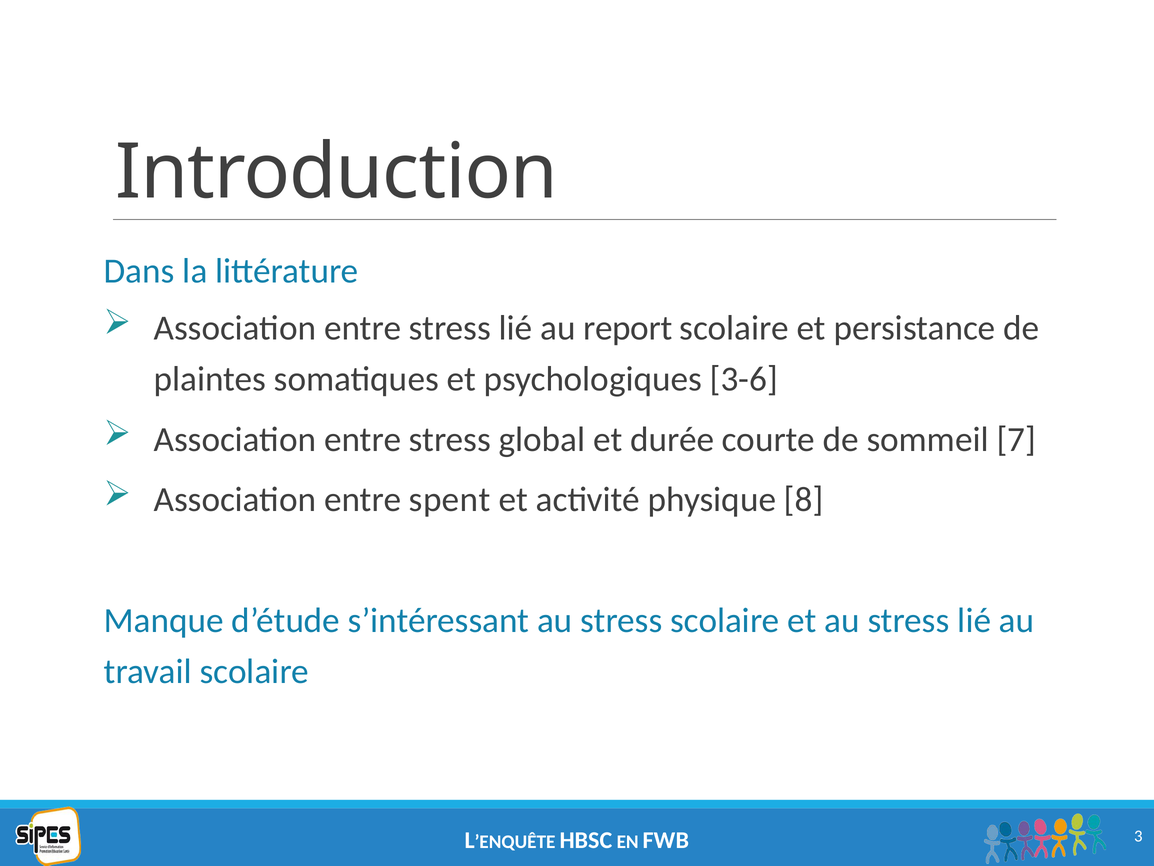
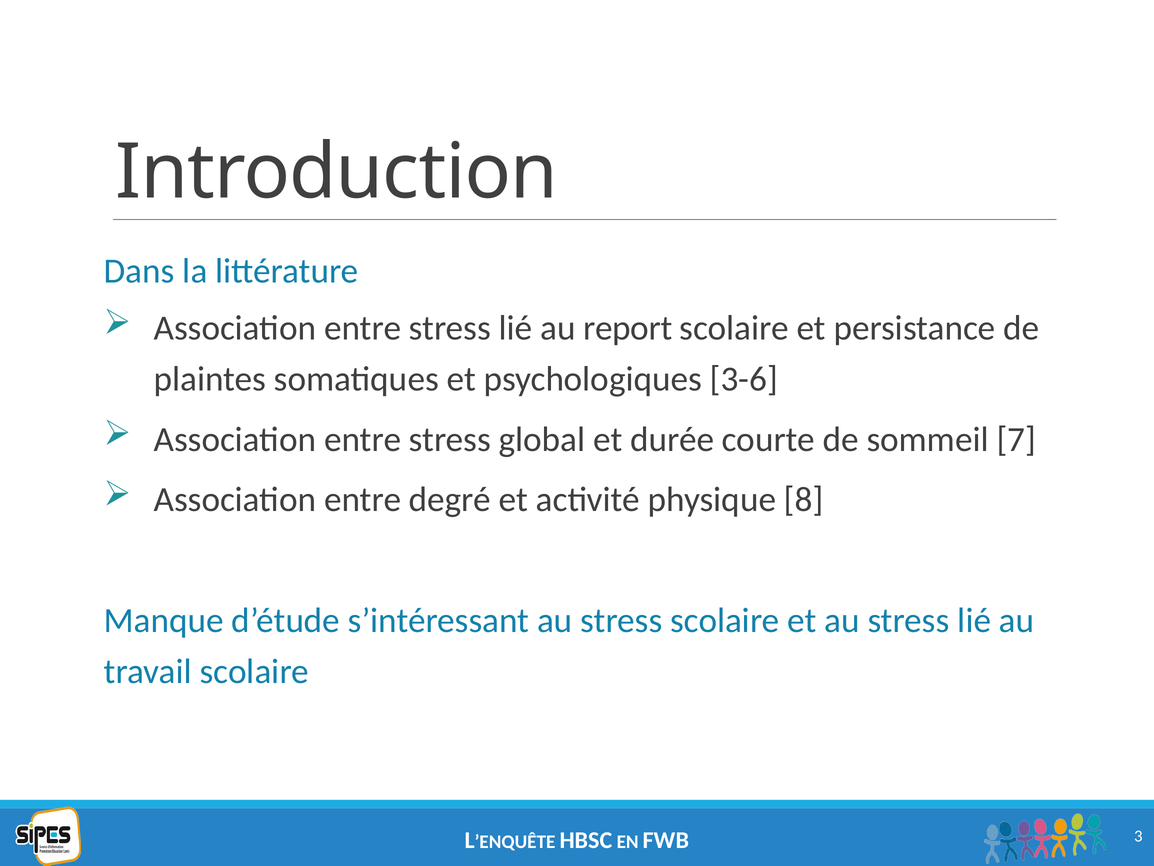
spent: spent -> degré (450, 499)
